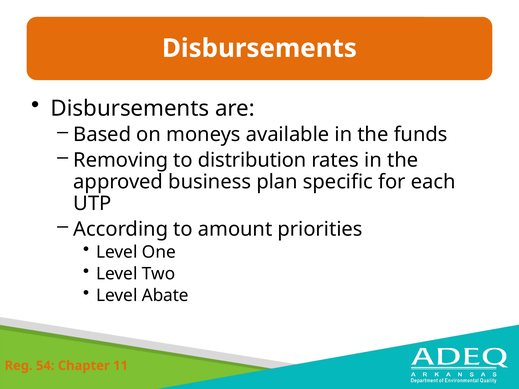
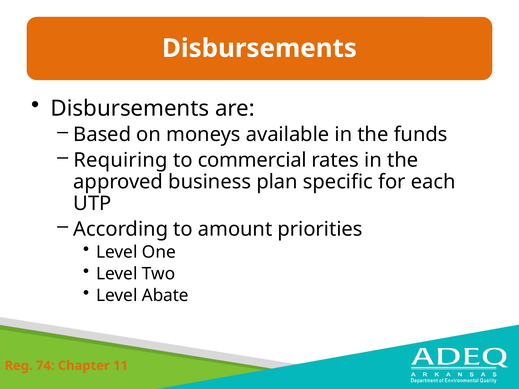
Removing: Removing -> Requiring (121, 160)
distribution: distribution -> commercial (252, 160)
54: 54 -> 74 (45, 366)
